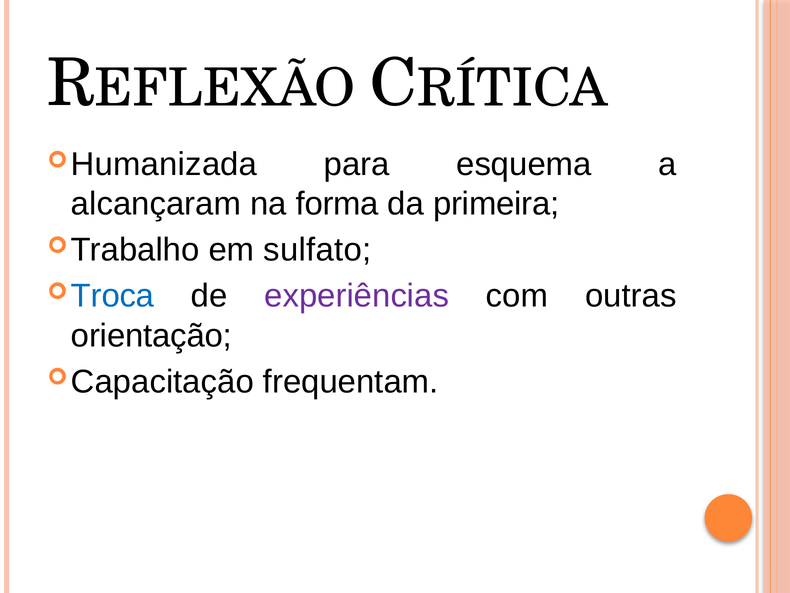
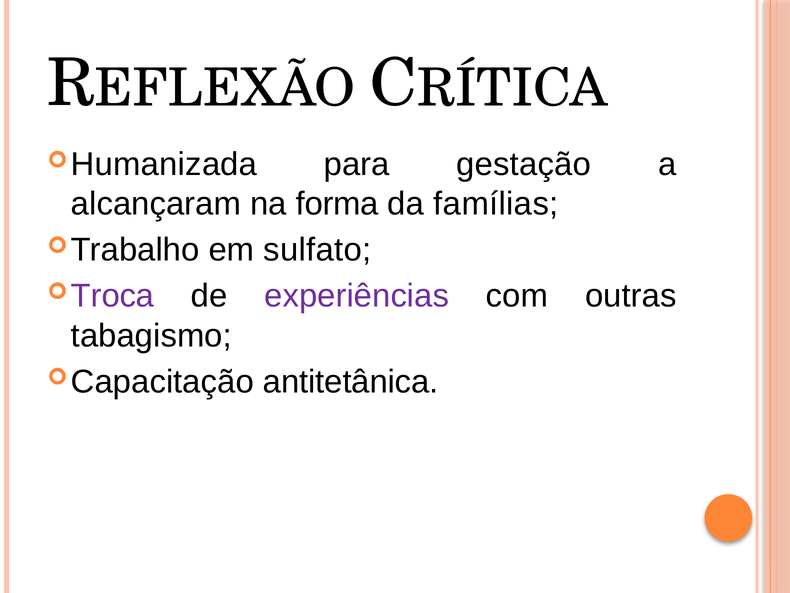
esquema: esquema -> gestação (524, 164)
primeira: primeira -> famílias (496, 204)
Troca colour: blue -> purple (113, 296)
orientação: orientação -> tabagismo (151, 335)
frequentam: frequentam -> antitetânica (351, 381)
